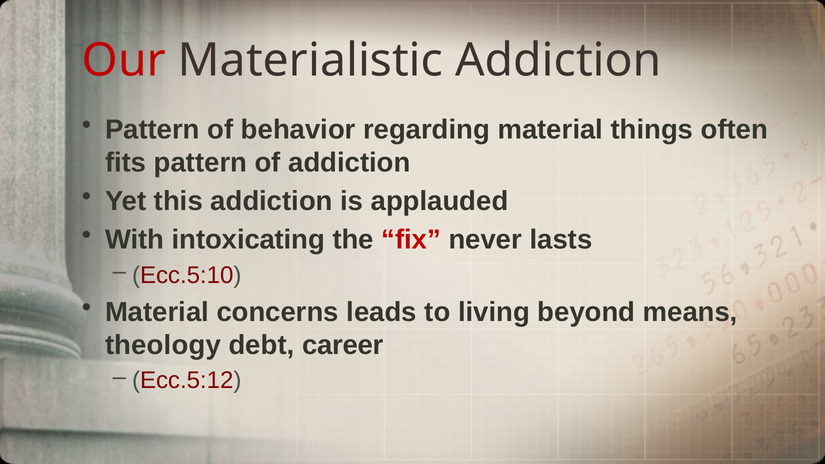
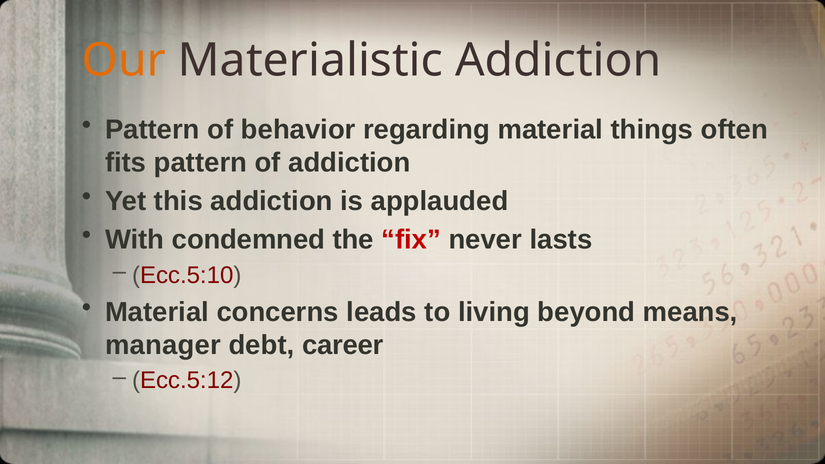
Our colour: red -> orange (124, 60)
intoxicating: intoxicating -> condemned (248, 240)
theology: theology -> manager (163, 345)
